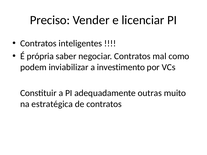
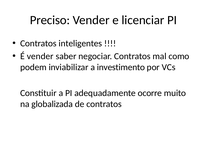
É própria: própria -> vender (40, 56)
outras: outras -> ocorre (150, 93)
estratégica: estratégica -> globalizada (52, 104)
